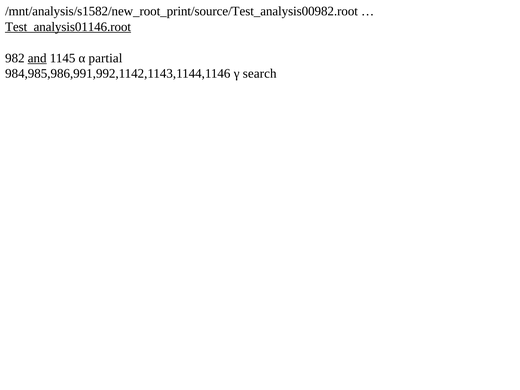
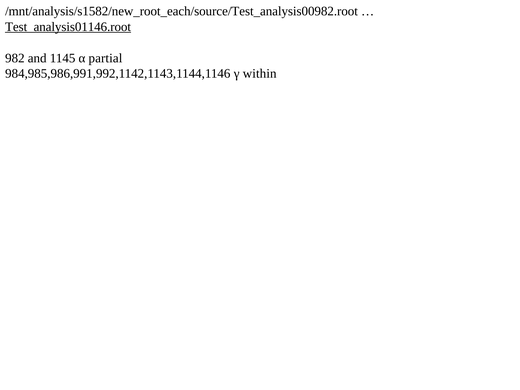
/mnt/analysis/s1582/new_root_print/source/Test_analysis00982.root: /mnt/analysis/s1582/new_root_print/source/Test_analysis00982.root -> /mnt/analysis/s1582/new_root_each/source/Test_analysis00982.root (181, 11)
and underline: present -> none (37, 58)
search: search -> within (260, 74)
